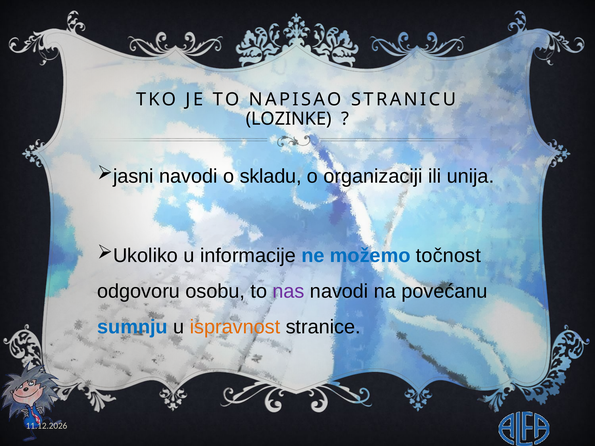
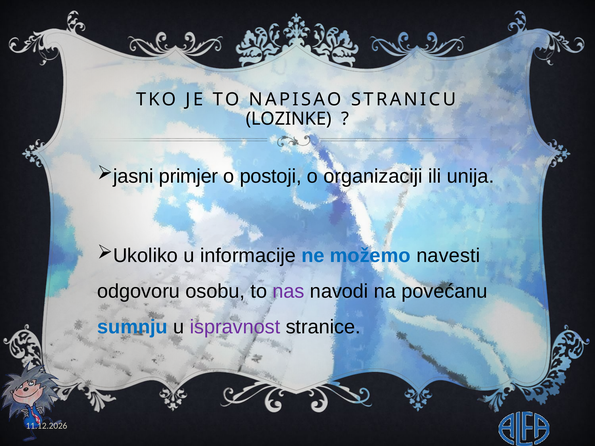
navodi: navodi -> primjer (189, 176)
skladu: skladu -> postoji (271, 176)
točnost: točnost -> navesti (448, 256)
ispravnost colour: orange -> purple (235, 327)
